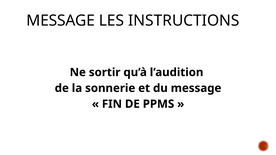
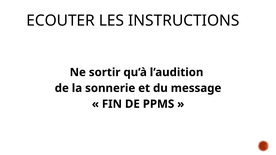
MESSAGE: MESSAGE -> ECOUTER (61, 21)
